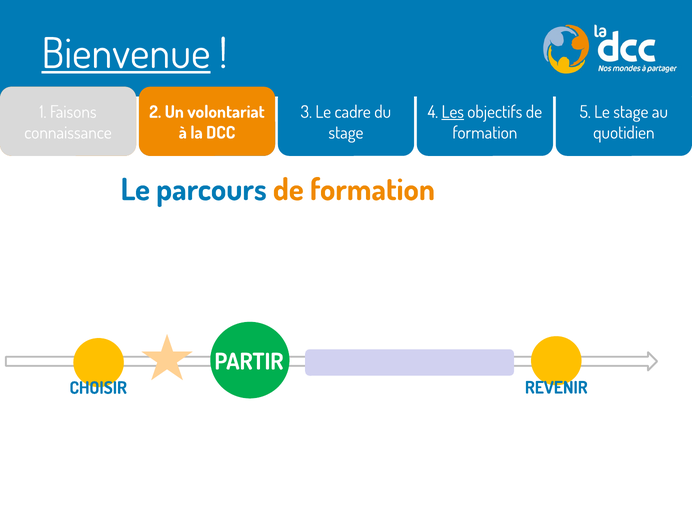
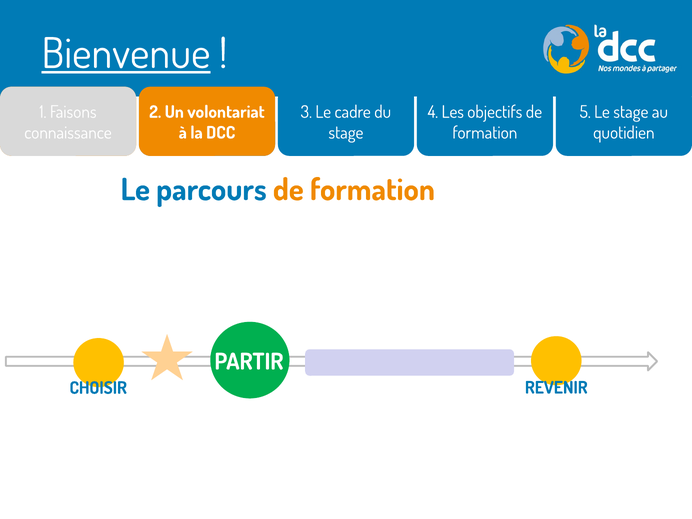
Les underline: present -> none (453, 112)
